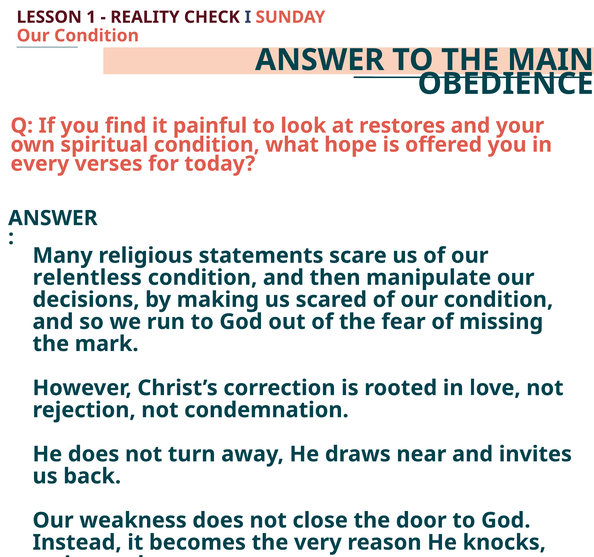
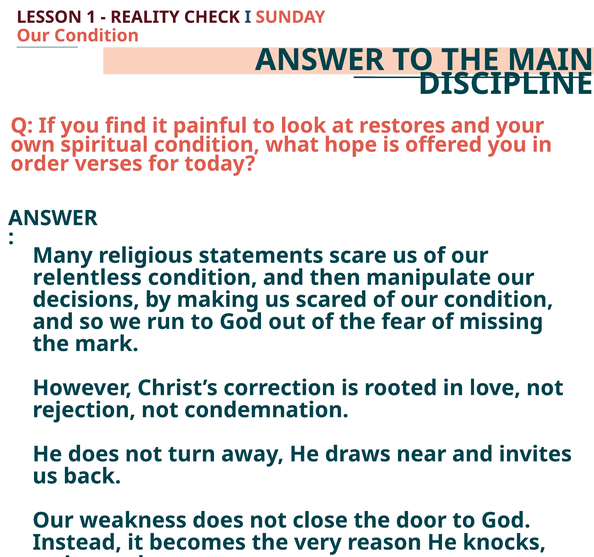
OBEDIENCE: OBEDIENCE -> DISCIPLINE (506, 84)
every: every -> order (40, 164)
